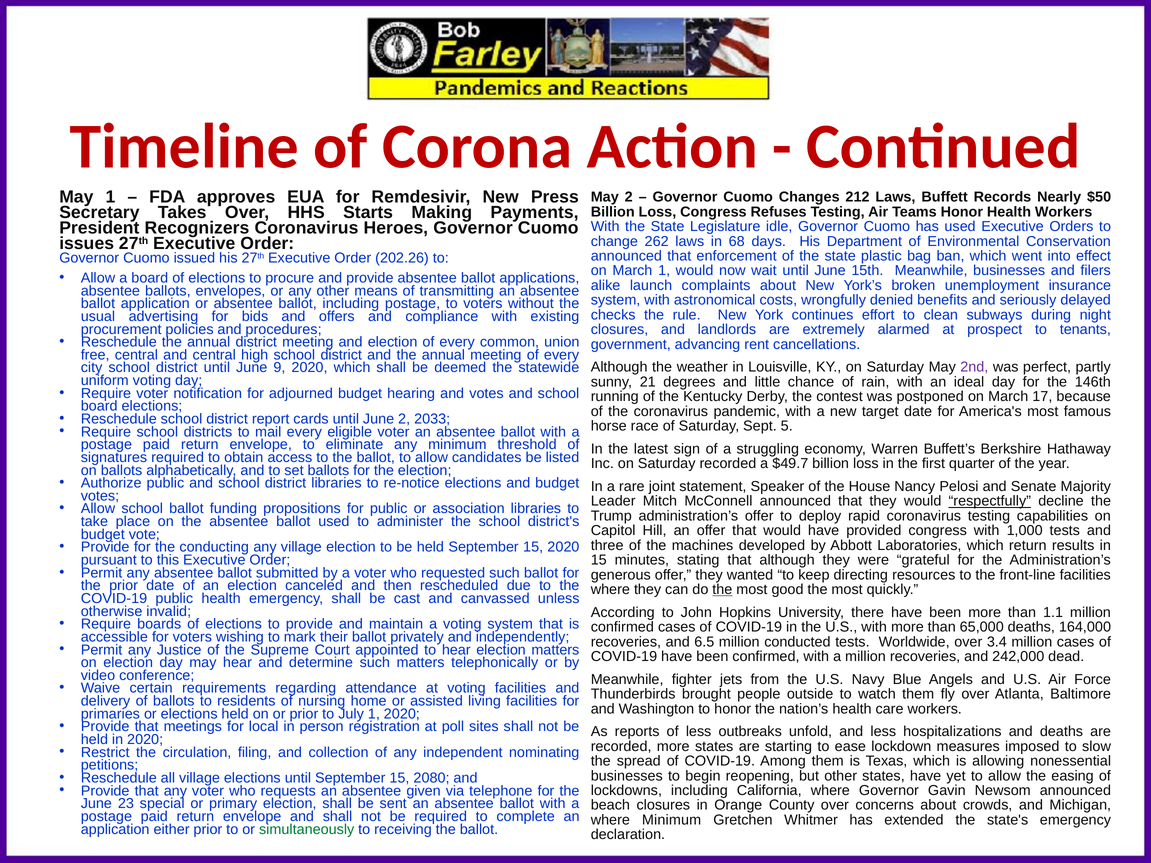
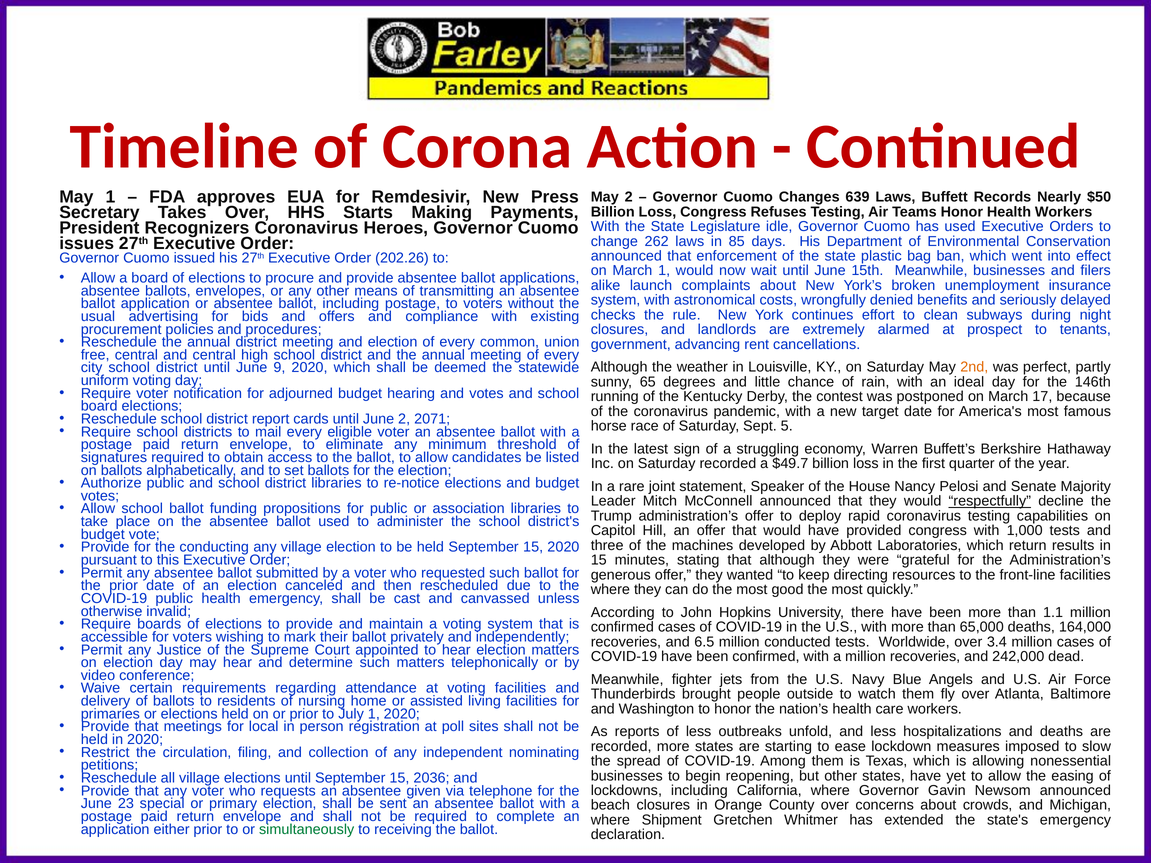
212: 212 -> 639 (858, 197)
68: 68 -> 85 (737, 241)
2nd colour: purple -> orange (974, 367)
21: 21 -> 65 (648, 382)
2033: 2033 -> 2071 (432, 419)
the underline: present -> none (722, 590)
2080: 2080 -> 2036 (432, 778)
where Minimum: Minimum -> Shipment (672, 820)
